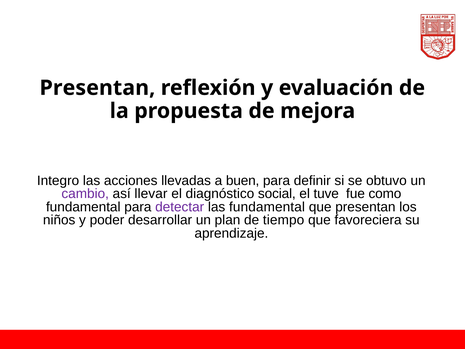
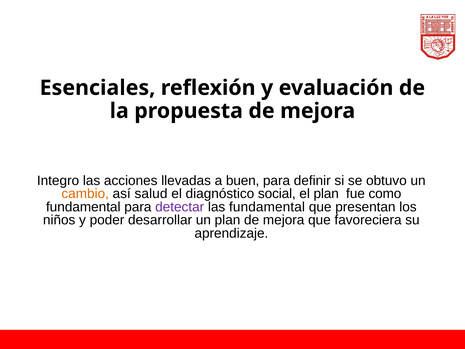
Presentan: Presentan -> Esenciales (97, 88)
cambio colour: purple -> orange (85, 194)
llevar: llevar -> salud (151, 194)
el tuve: tuve -> plan (326, 194)
plan de tiempo: tiempo -> mejora (284, 220)
